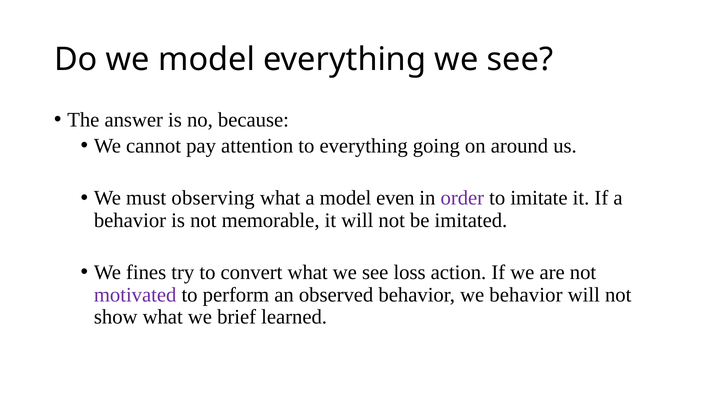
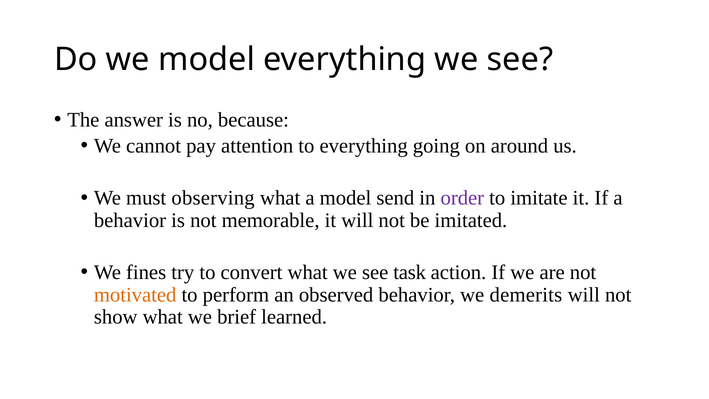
even: even -> send (395, 198)
loss: loss -> task (410, 272)
motivated colour: purple -> orange (135, 295)
we behavior: behavior -> demerits (526, 295)
